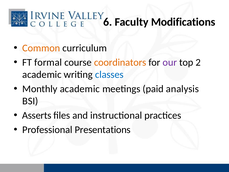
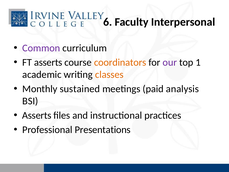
Modifications: Modifications -> Interpersonal (183, 22)
Common colour: orange -> purple (41, 48)
FT formal: formal -> asserts (48, 62)
2: 2 -> 1 (198, 62)
classes colour: blue -> orange (109, 75)
Monthly academic: academic -> sustained (80, 89)
